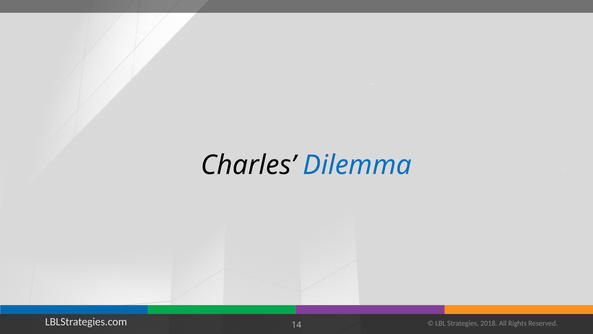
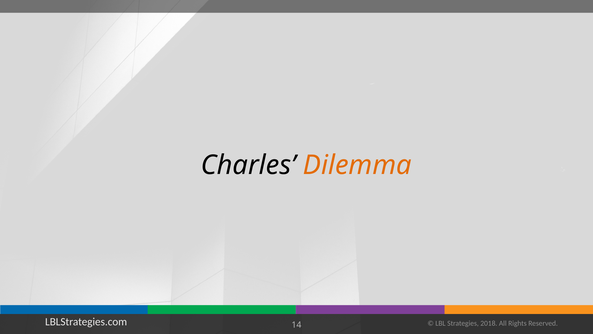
Dilemma colour: blue -> orange (357, 165)
